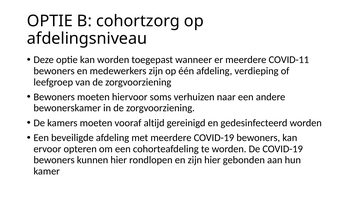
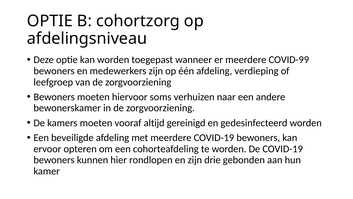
COVID-11: COVID-11 -> COVID-99 (289, 60)
zijn hier: hier -> drie (212, 160)
